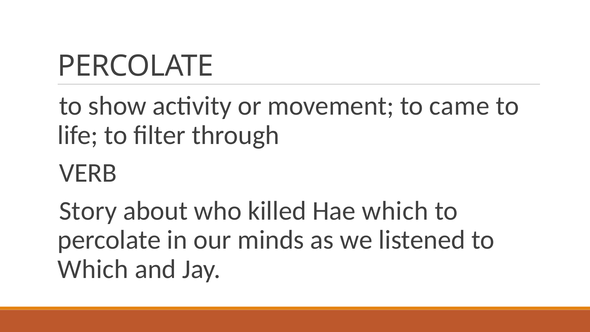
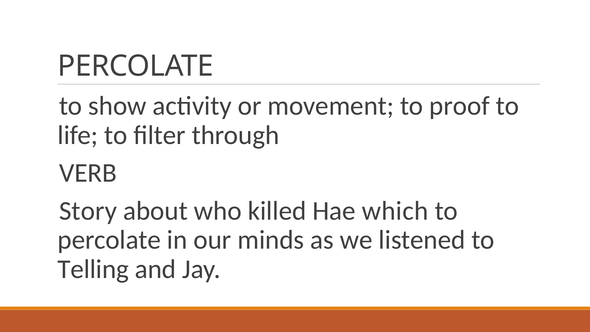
came: came -> proof (460, 106)
Which: Which -> Telling (93, 269)
